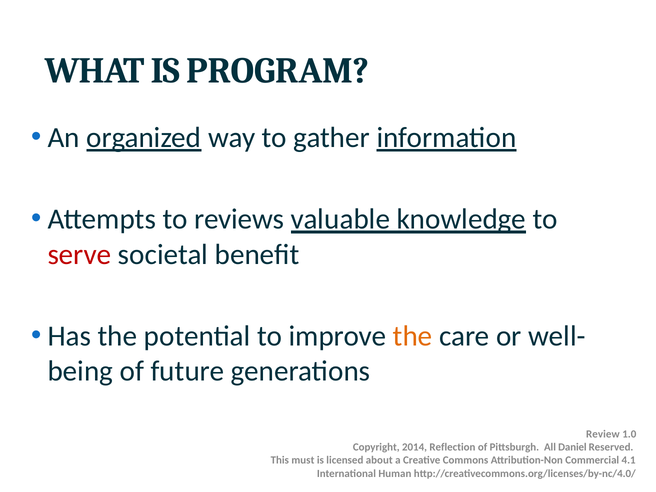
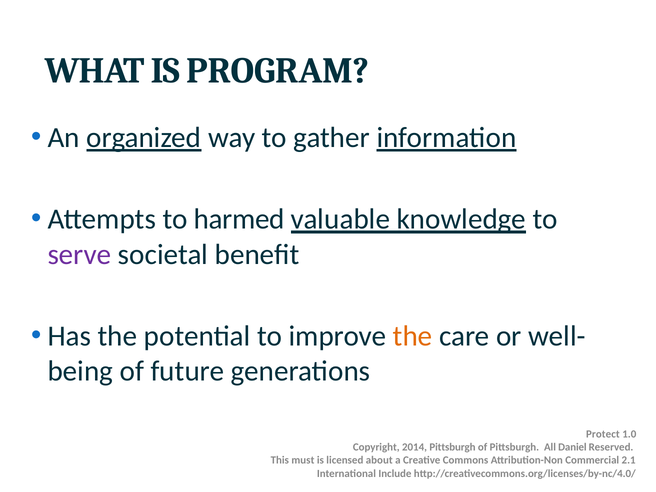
reviews: reviews -> harmed (239, 219)
serve colour: red -> purple (79, 254)
Review: Review -> Protect (603, 434)
2014 Reflection: Reflection -> Pittsburgh (452, 447)
4.1: 4.1 -> 2.1 (629, 460)
Human: Human -> Include (395, 473)
